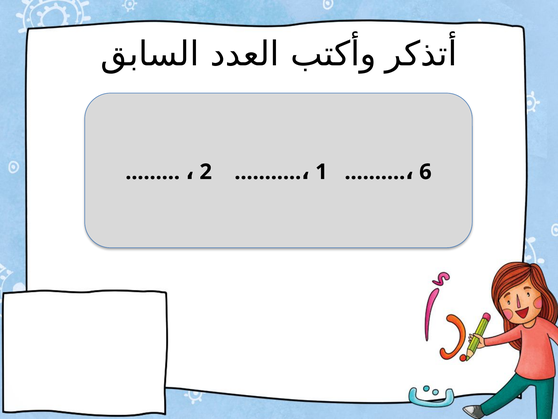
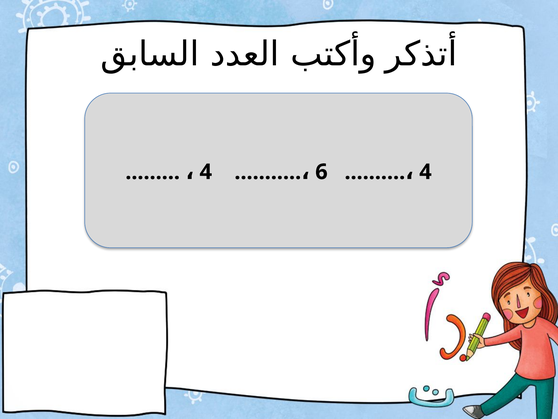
2: 2 -> 4 (206, 172)
1: 1 -> 6 (321, 172)
6: 6 -> 4 (425, 172)
